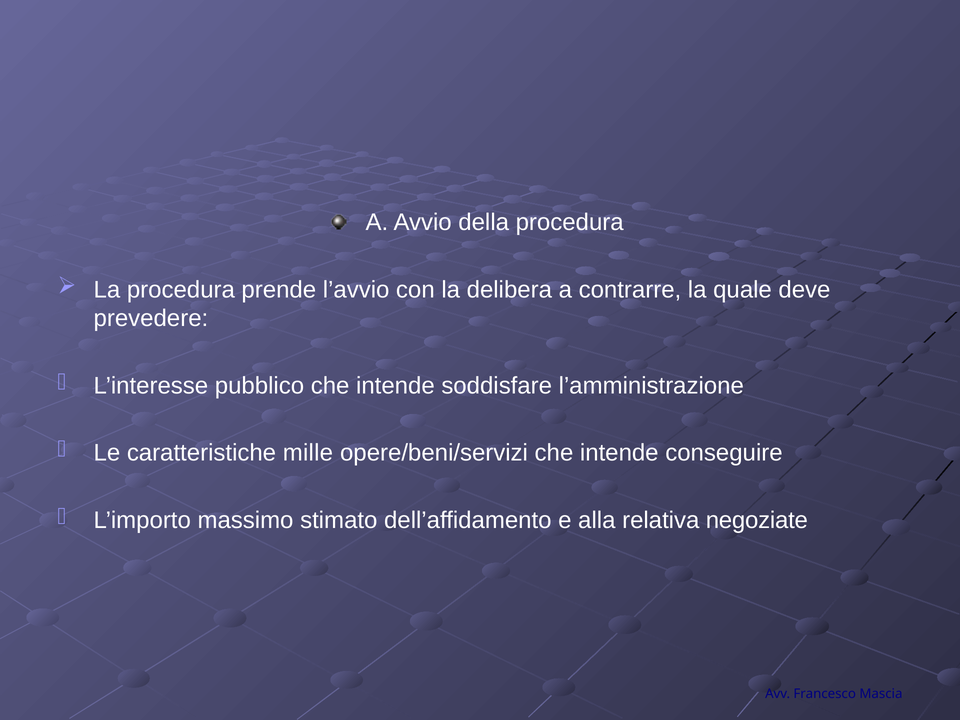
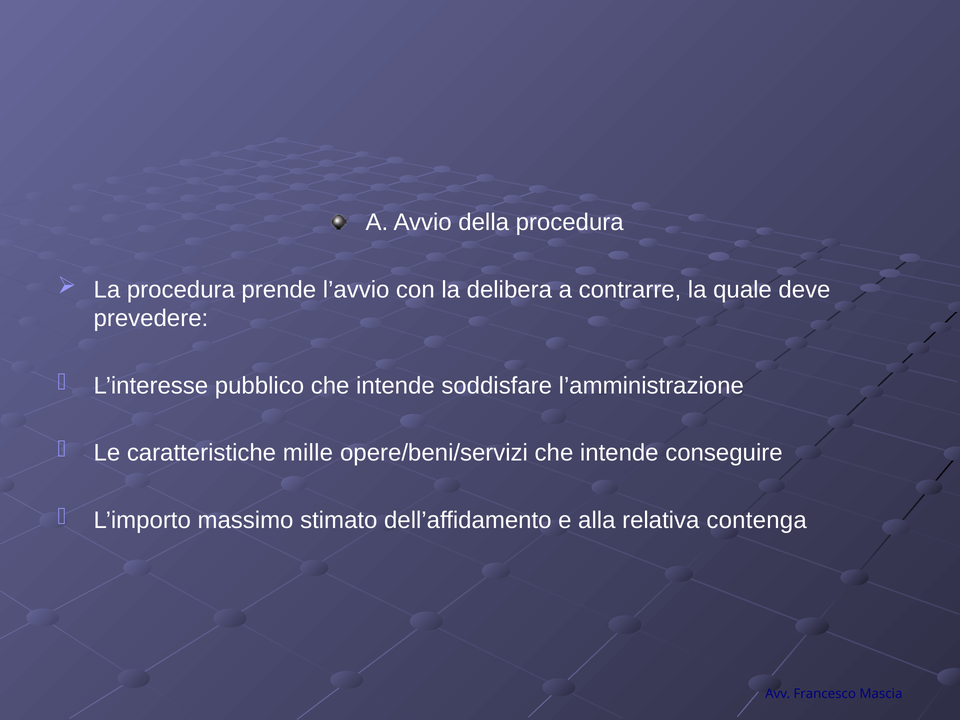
negoziate: negoziate -> contenga (757, 520)
